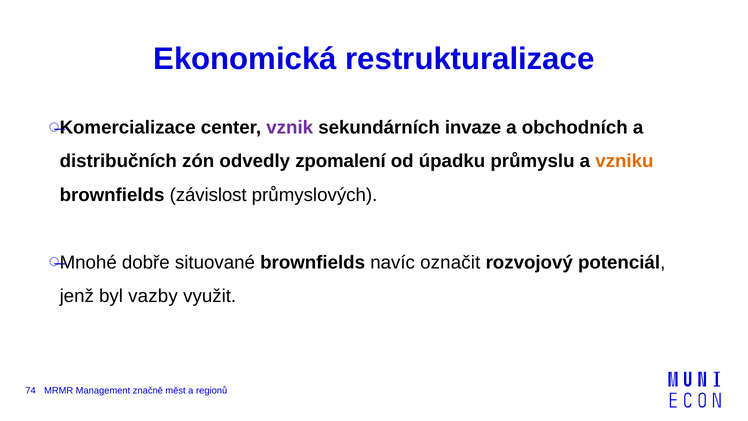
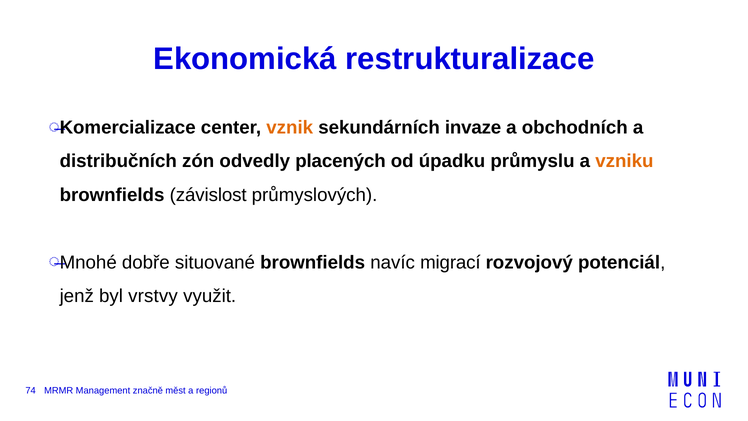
vznik colour: purple -> orange (290, 128)
zpomalení: zpomalení -> placených (340, 161)
označit: označit -> migrací (450, 262)
vazby: vazby -> vrstvy (153, 296)
